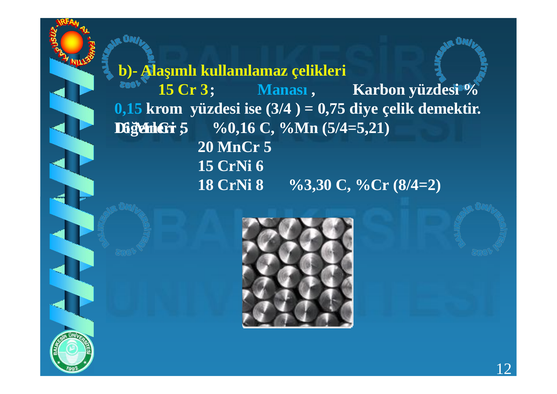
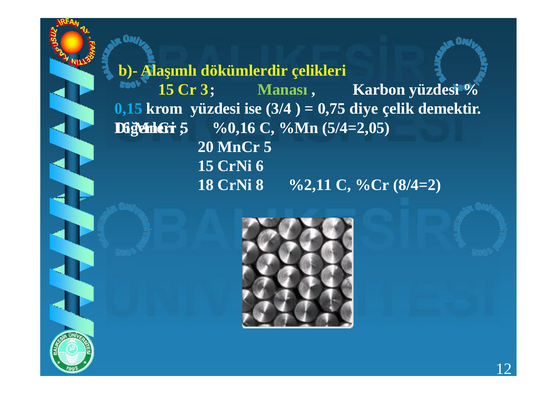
kullanılamaz: kullanılamaz -> dökümlerdir (244, 70)
Manası colour: light blue -> light green (282, 90)
5/4=5,21: 5/4=5,21 -> 5/4=2,05 (356, 128)
%3,30: %3,30 -> %2,11 (310, 185)
